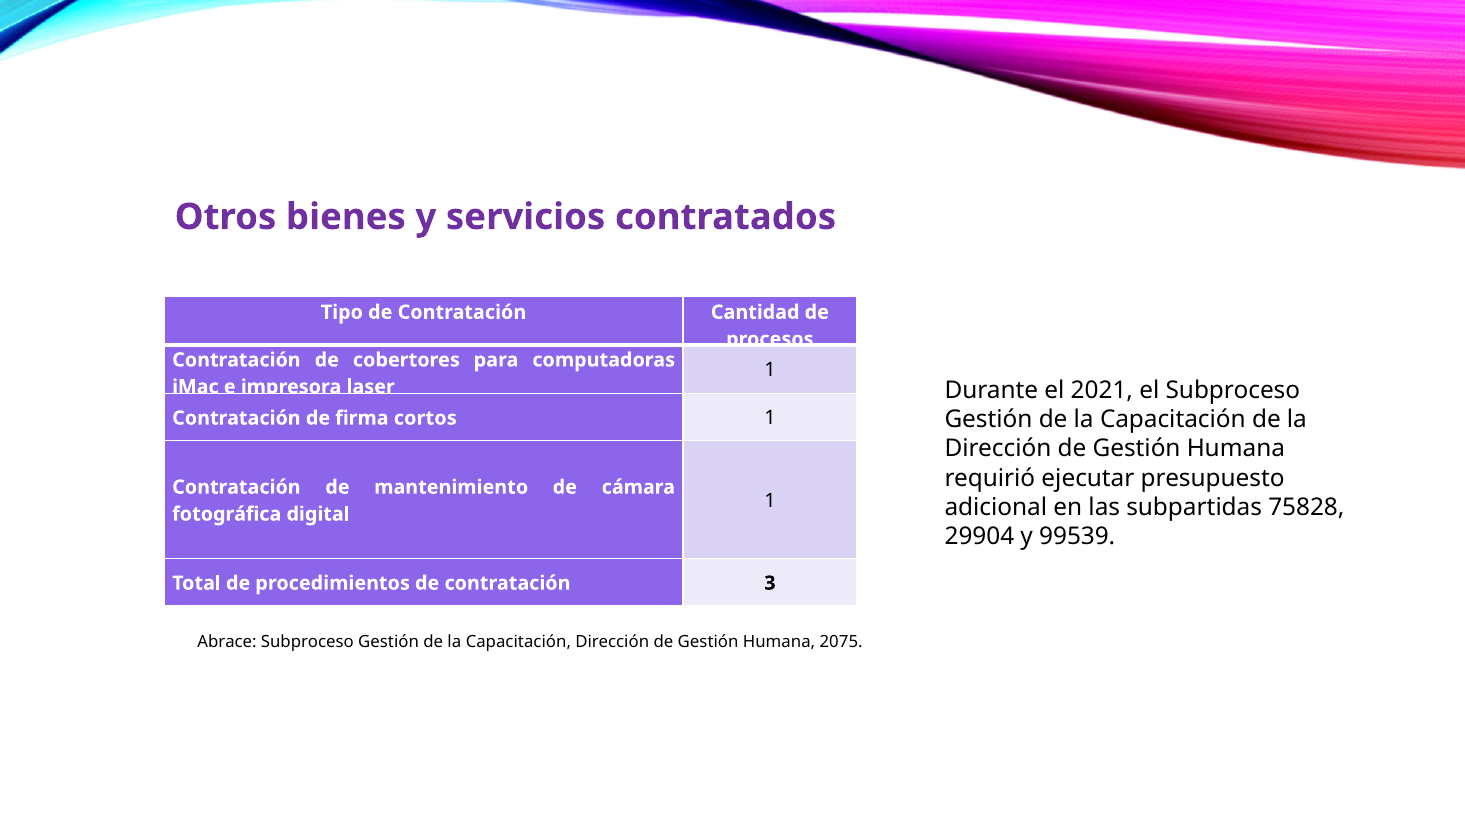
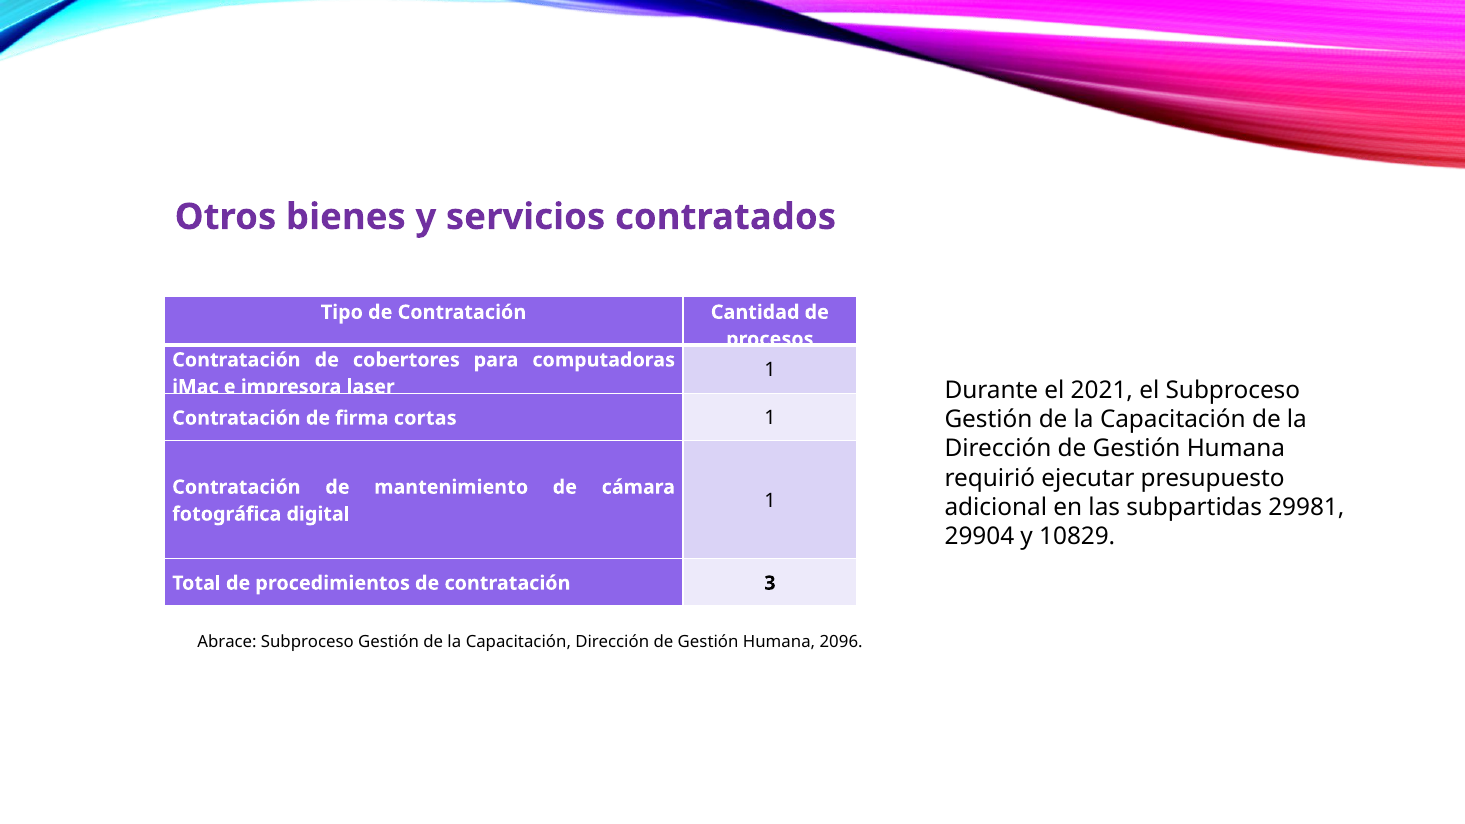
cortos: cortos -> cortas (425, 418)
75828: 75828 -> 29981 (1306, 508)
99539: 99539 -> 10829 (1077, 537)
2075: 2075 -> 2096 (841, 642)
